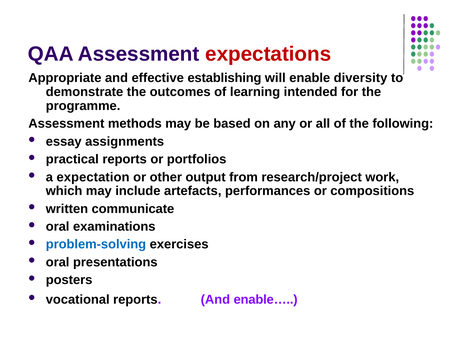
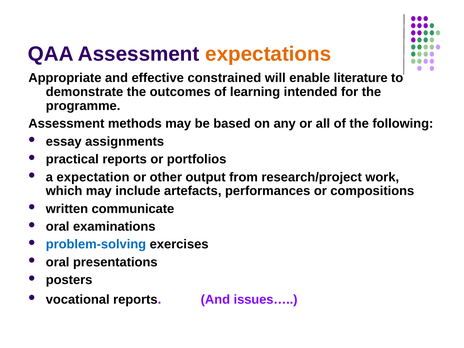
expectations colour: red -> orange (268, 54)
establishing: establishing -> constrained (224, 78)
diversity: diversity -> literature (361, 78)
enable…: enable… -> issues… (266, 300)
